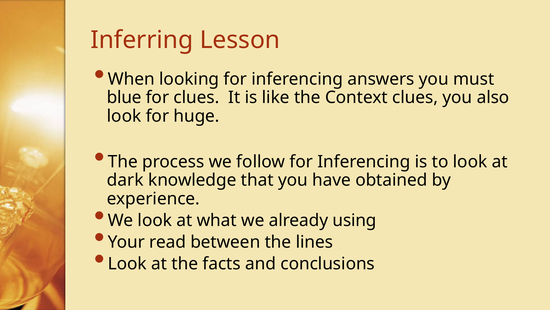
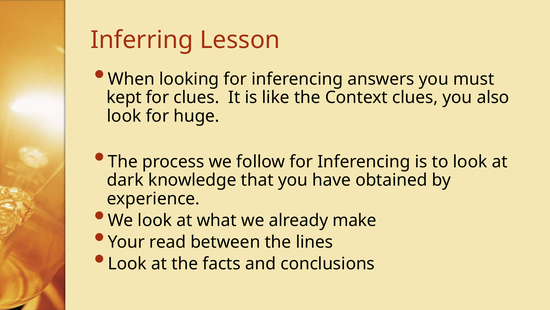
blue: blue -> kept (124, 97)
using: using -> make (355, 220)
